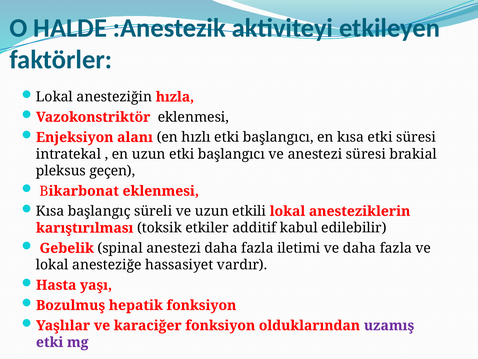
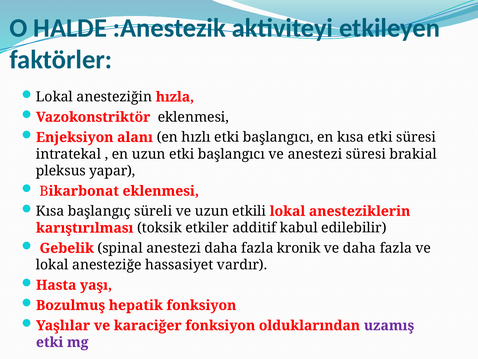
geçen: geçen -> yapar (112, 171)
iletimi: iletimi -> kronik (299, 248)
